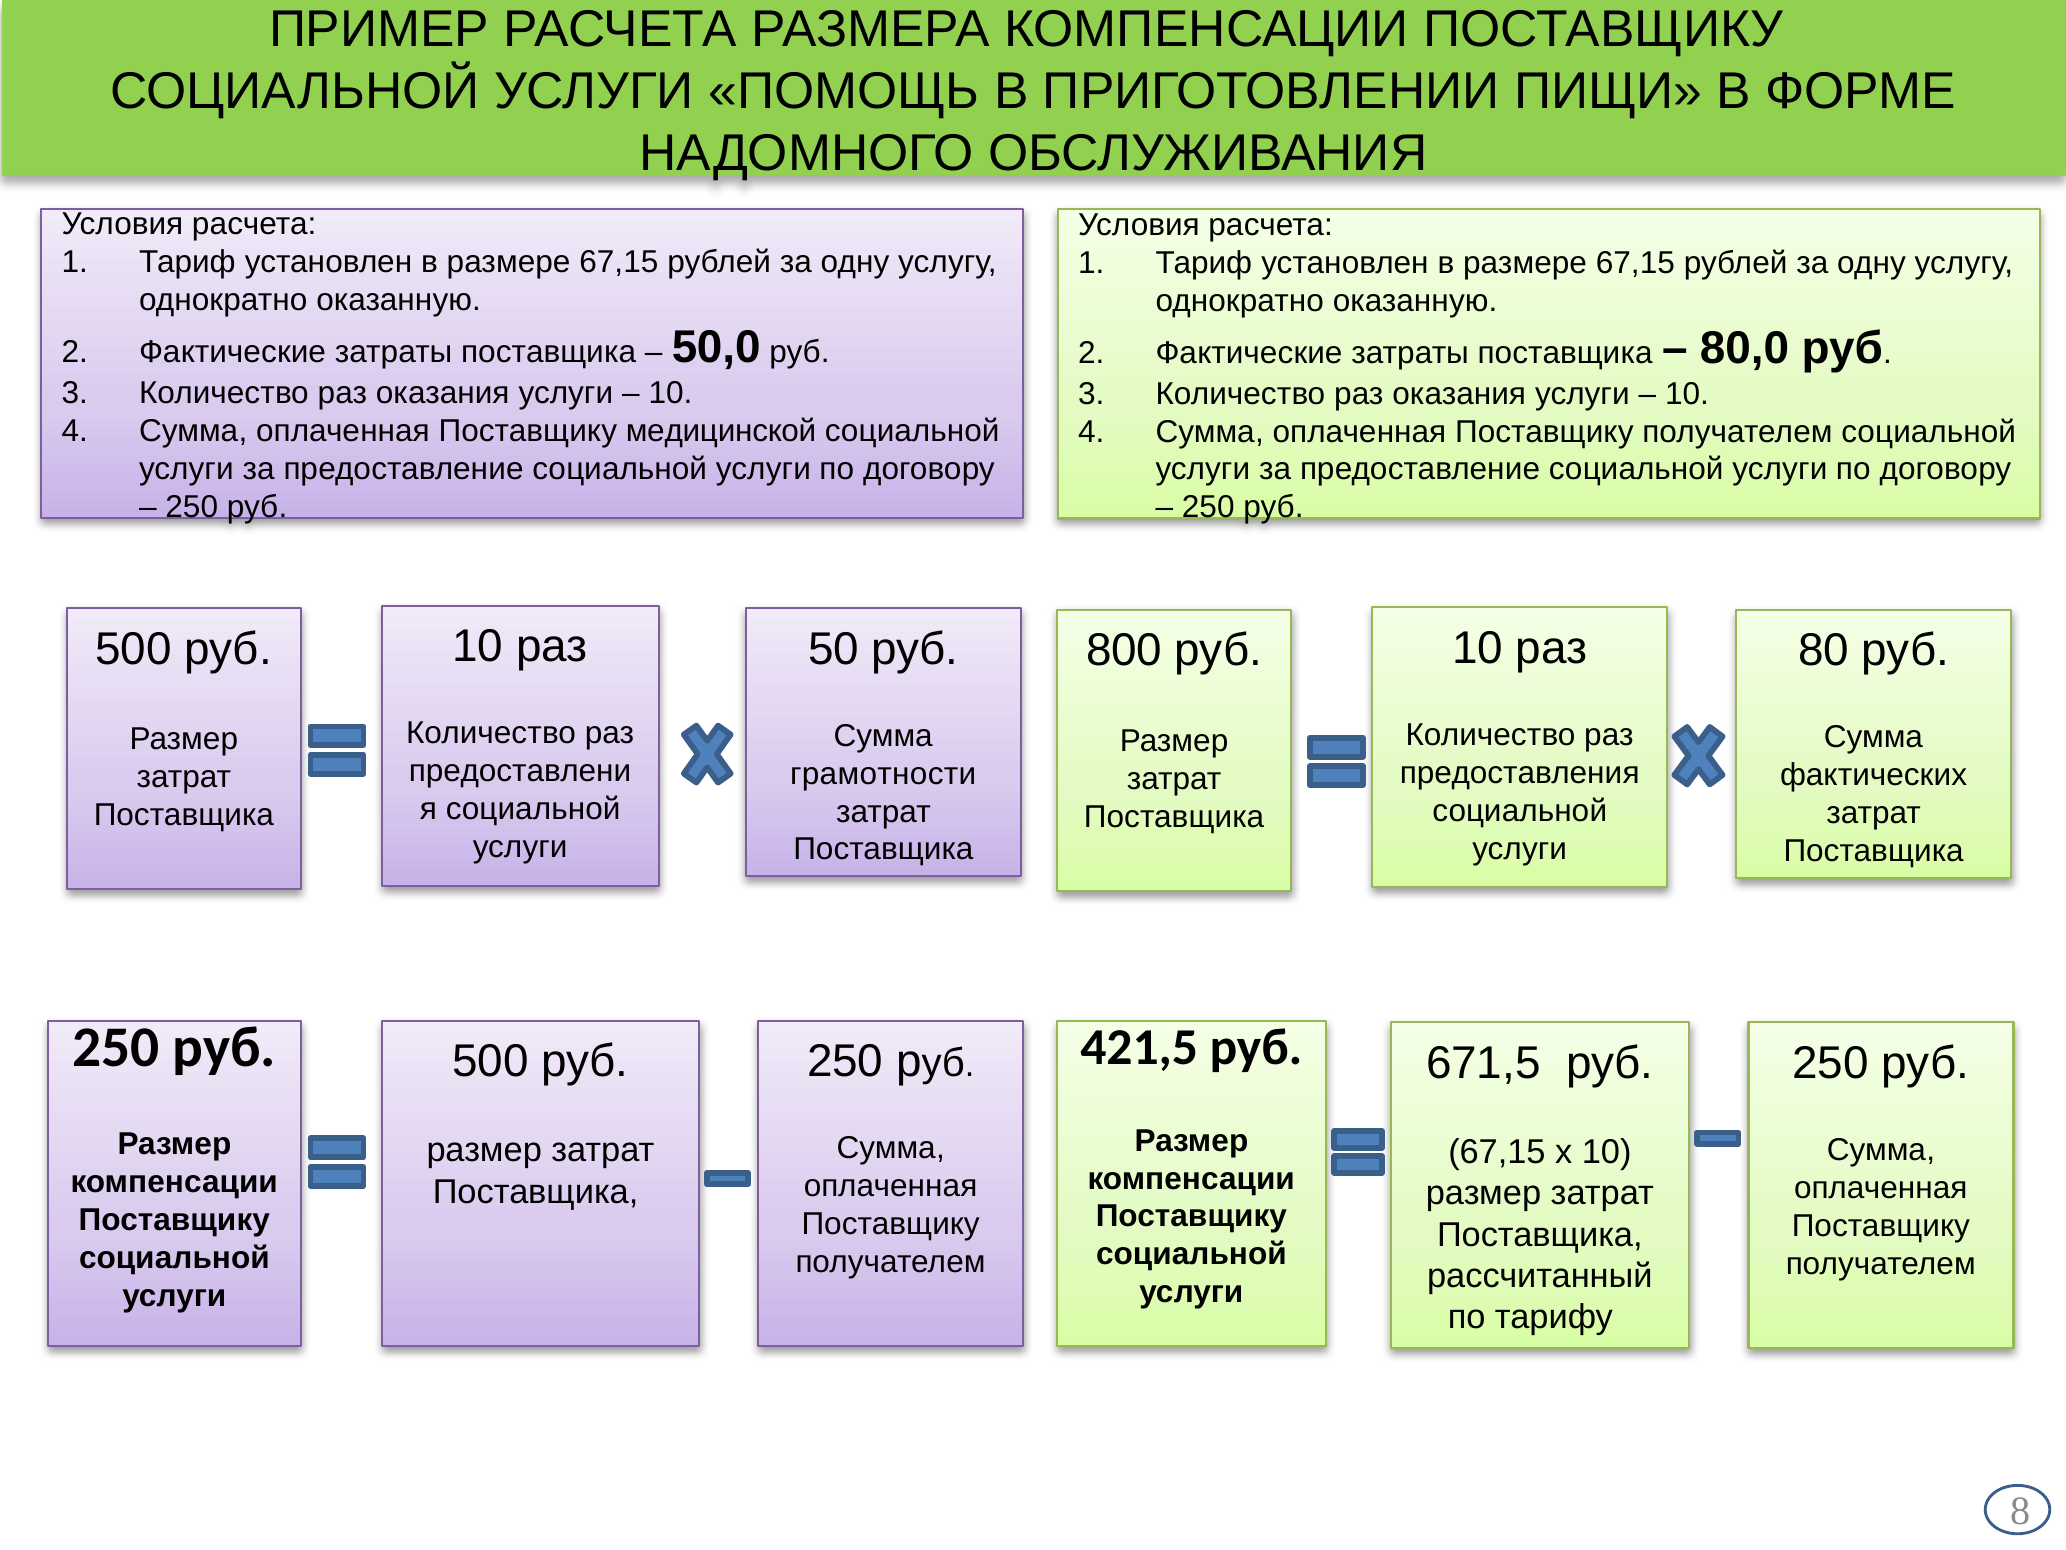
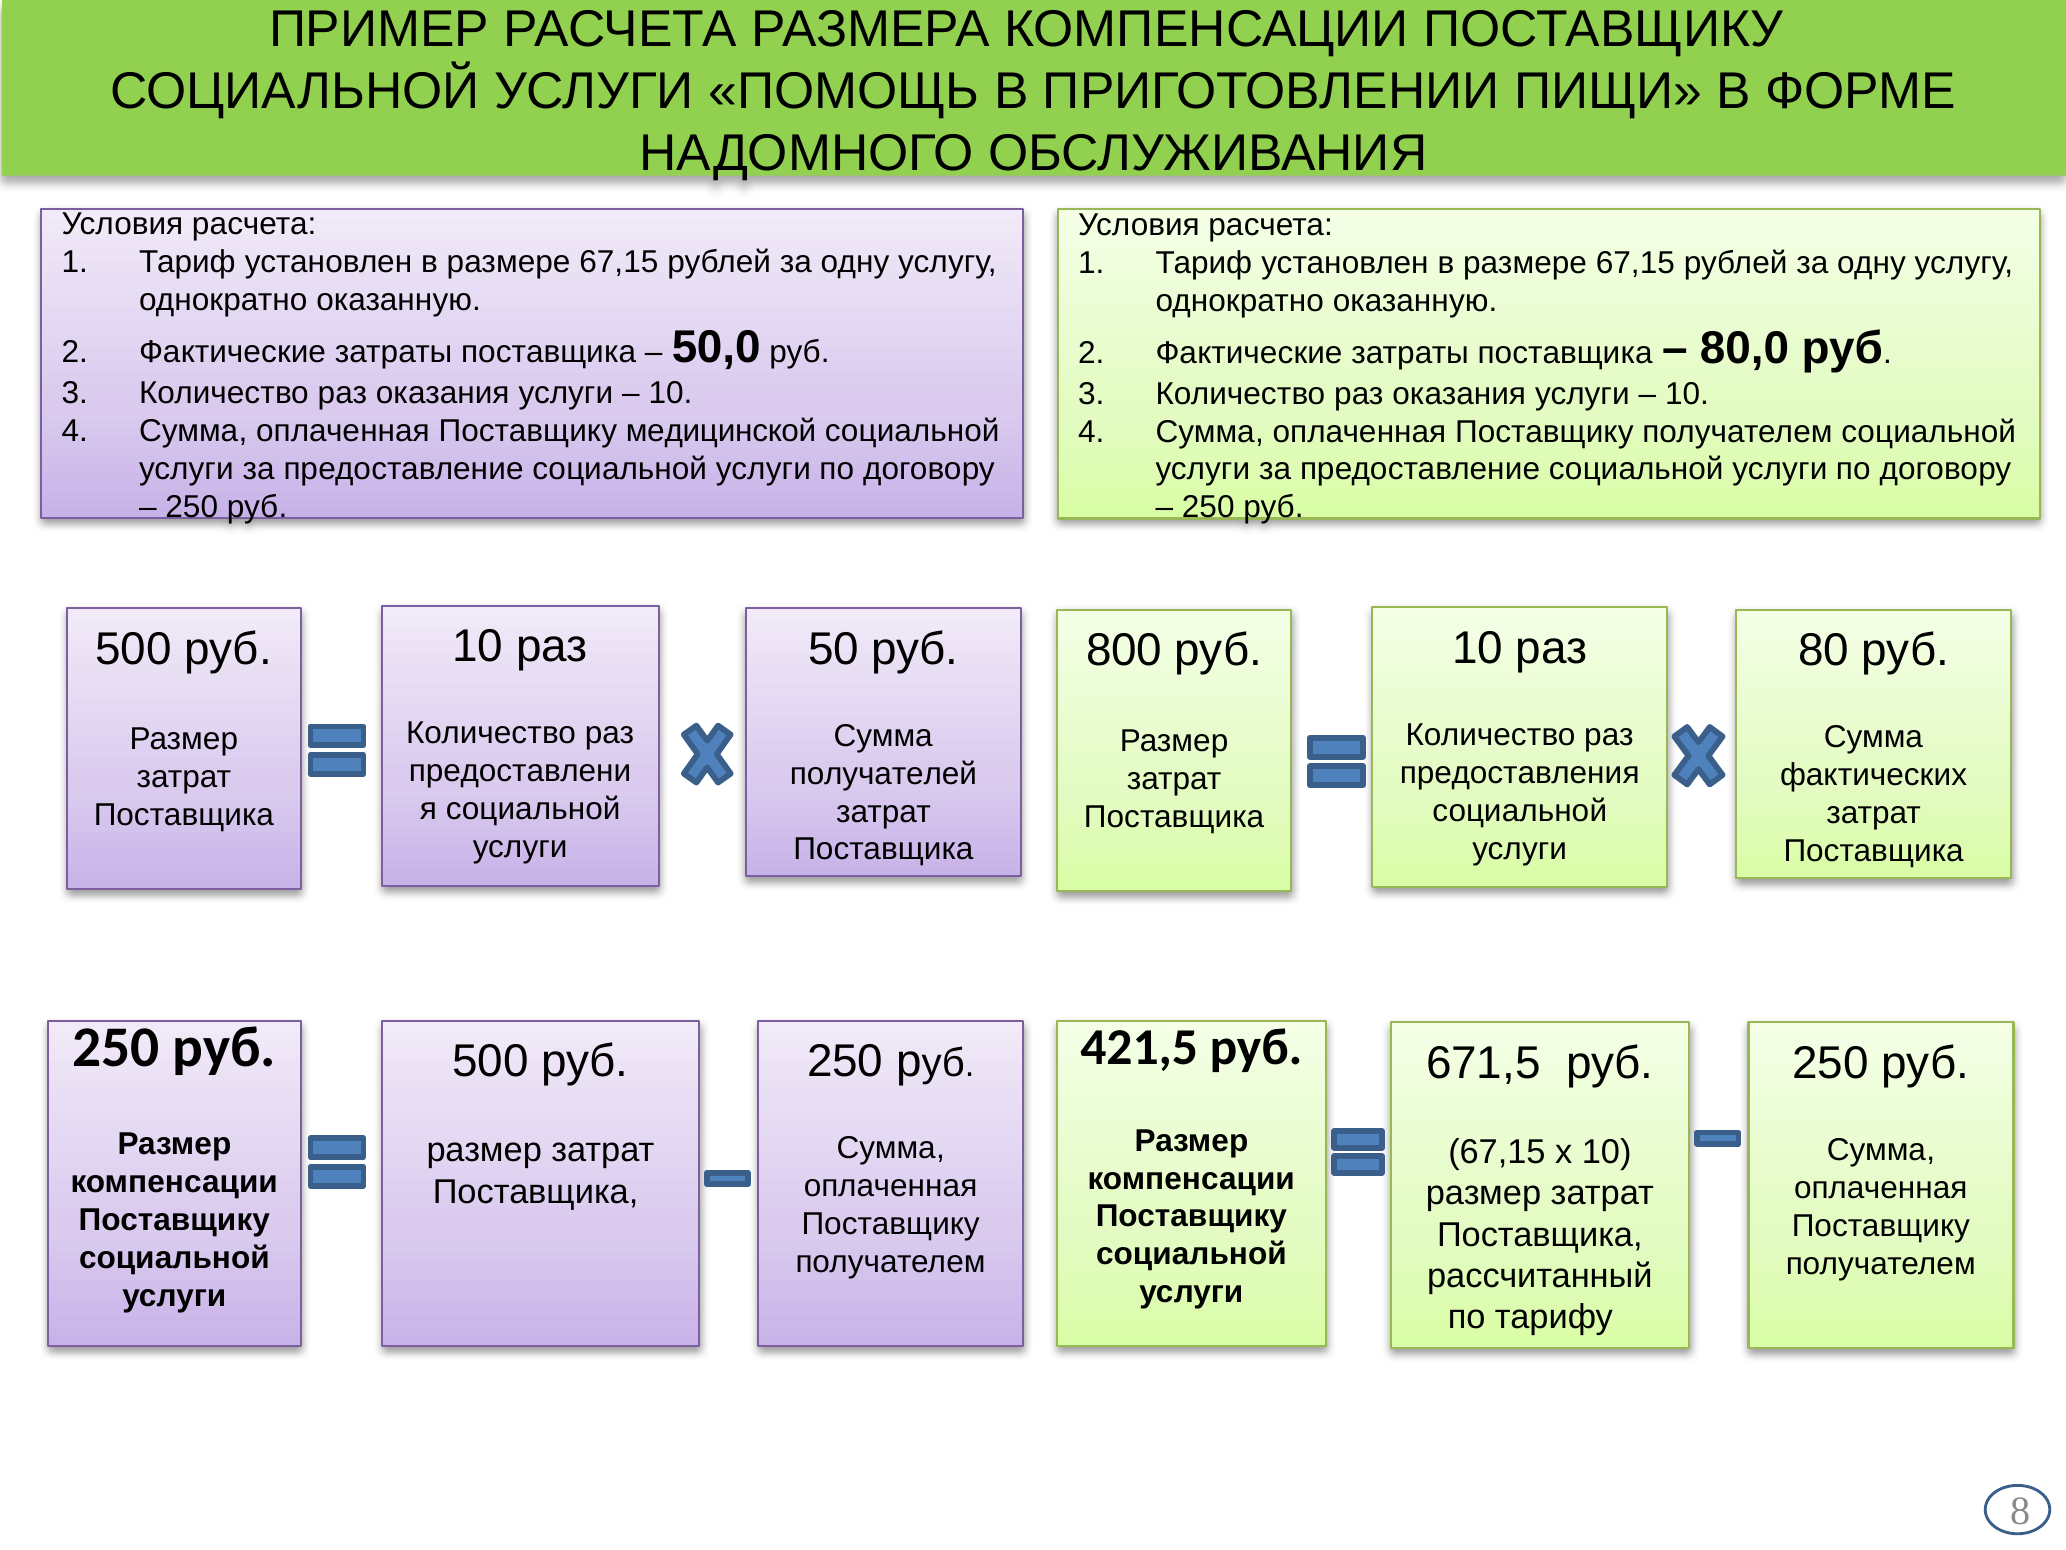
грамотности: грамотности -> получателей (883, 773)
